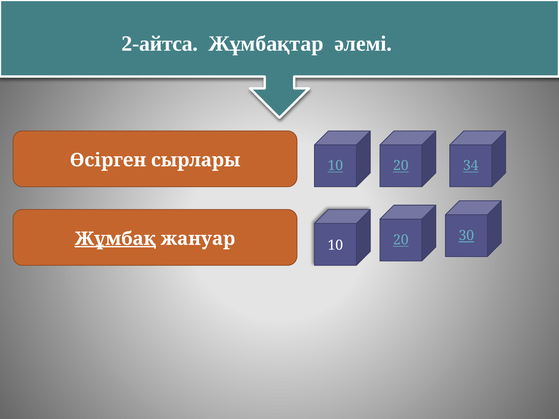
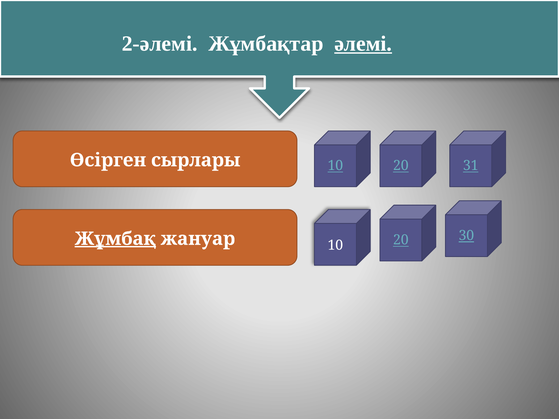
2-айтса: 2-айтса -> 2-әлемі (160, 44)
әлемі underline: none -> present (363, 44)
34: 34 -> 31 (471, 166)
